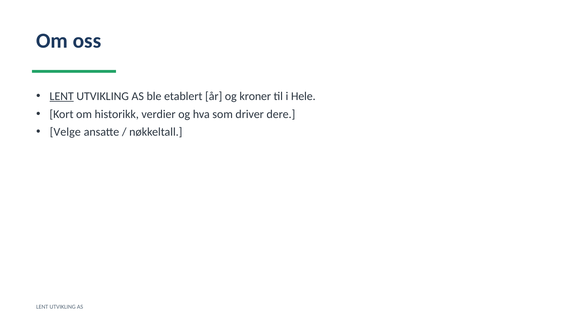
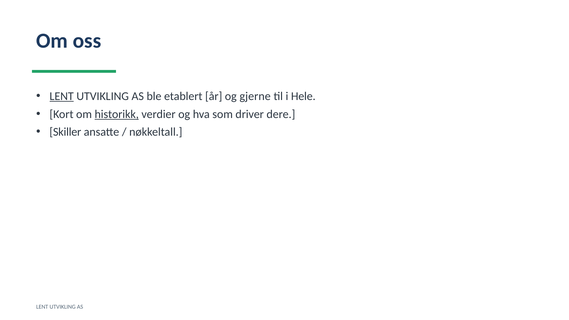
kroner: kroner -> gjerne (255, 96)
historikk underline: none -> present (117, 114)
Velge: Velge -> Skiller (65, 132)
